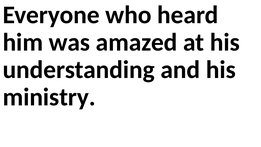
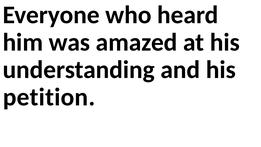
ministry: ministry -> petition (49, 97)
